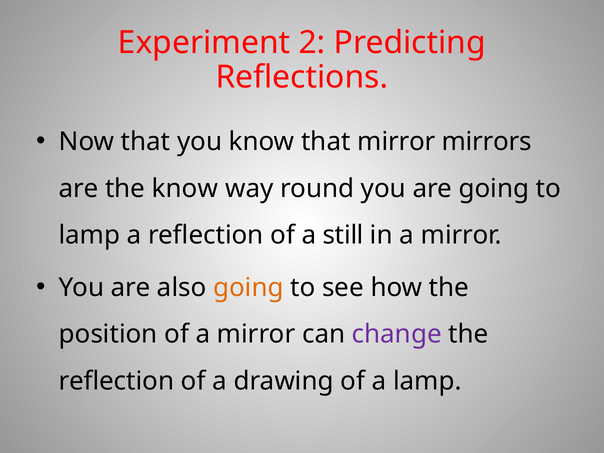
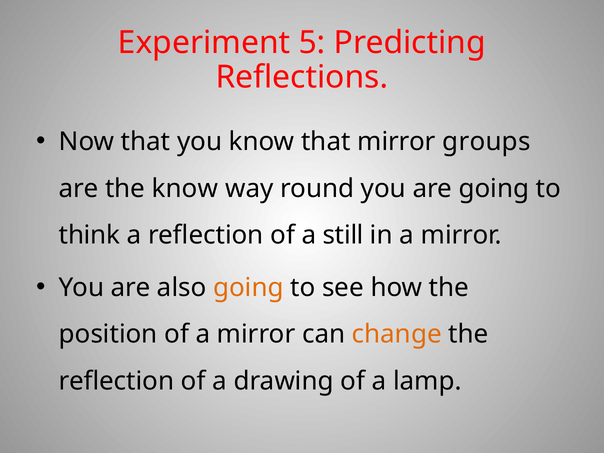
2: 2 -> 5 (312, 43)
mirrors: mirrors -> groups (486, 142)
lamp: lamp -> think (90, 235)
change colour: purple -> orange (397, 334)
